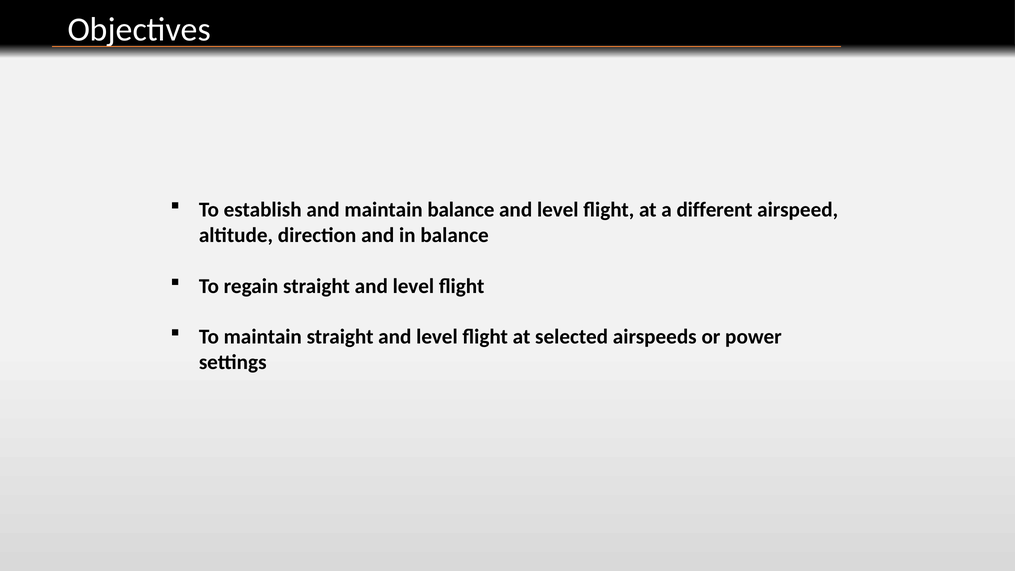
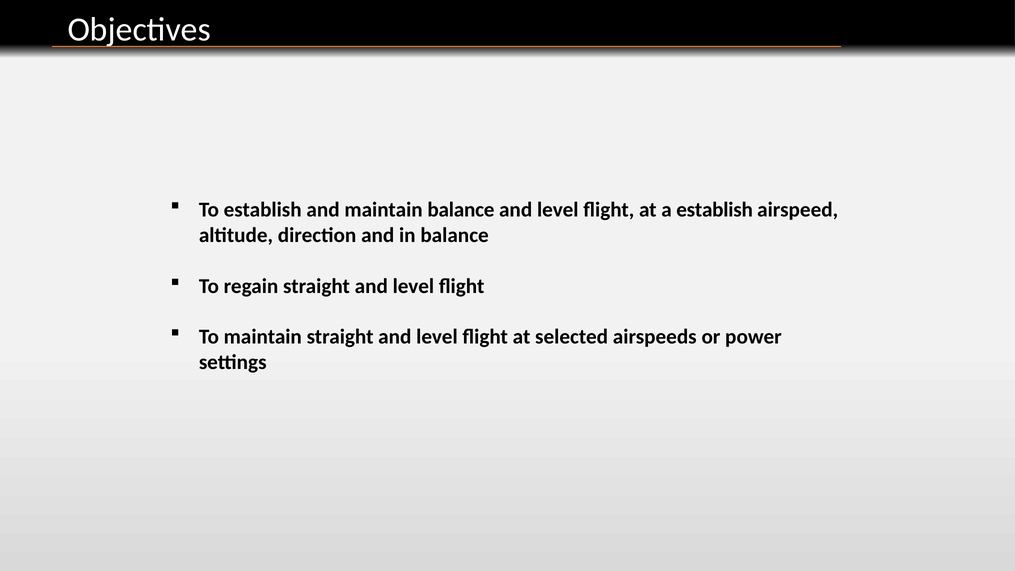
a different: different -> establish (715, 210)
